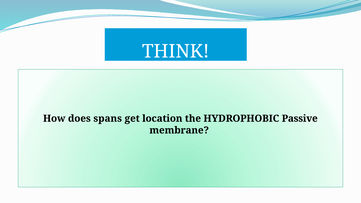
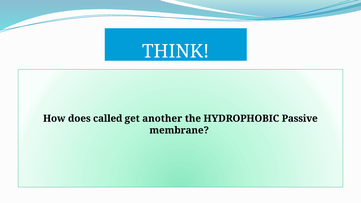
spans: spans -> called (108, 119)
location: location -> another (162, 119)
